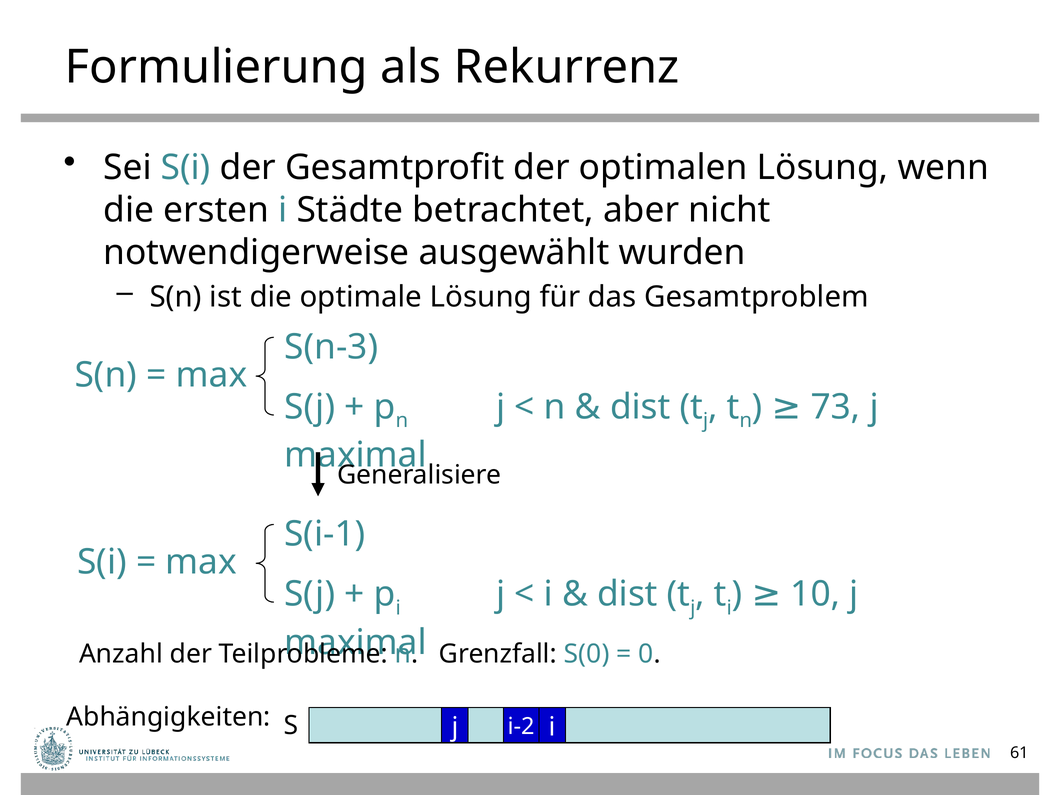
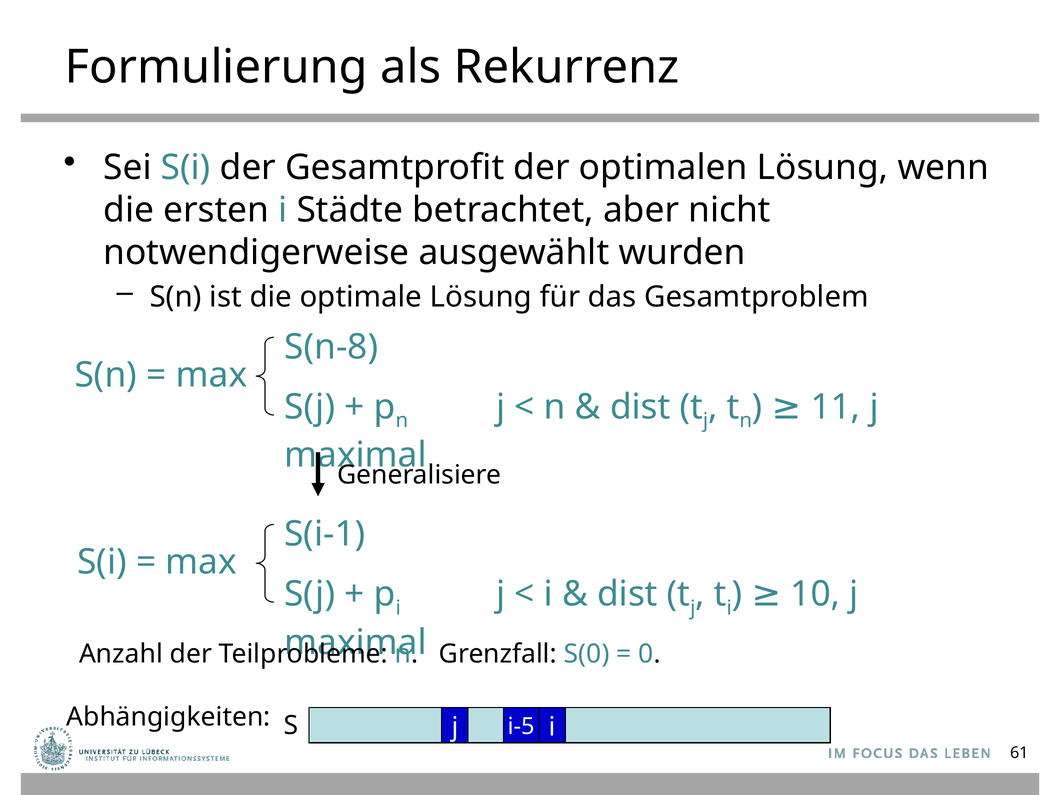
S(n-3: S(n-3 -> S(n-8 (331, 347)
73: 73 -> 11 (835, 407)
i-2: i-2 -> i-5 (521, 727)
